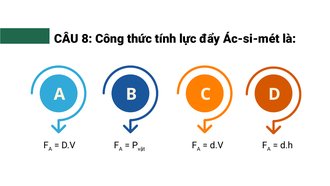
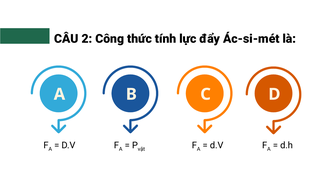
8: 8 -> 2 (87, 39)
